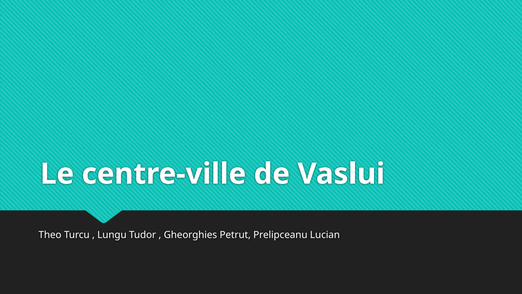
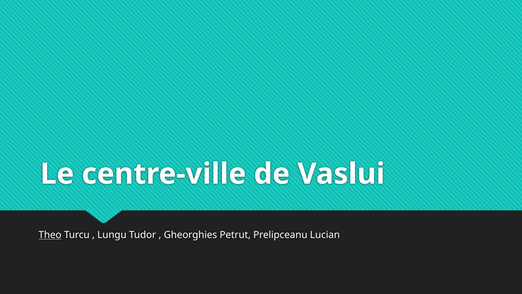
Theo underline: none -> present (50, 235)
